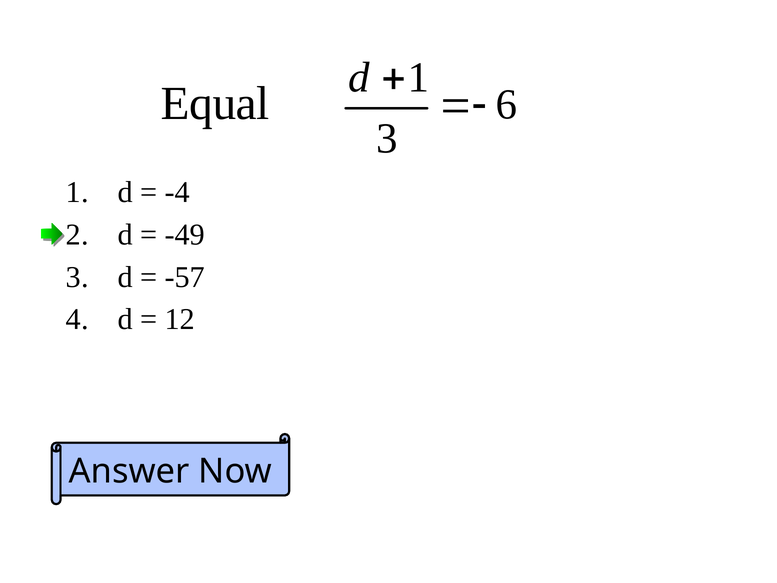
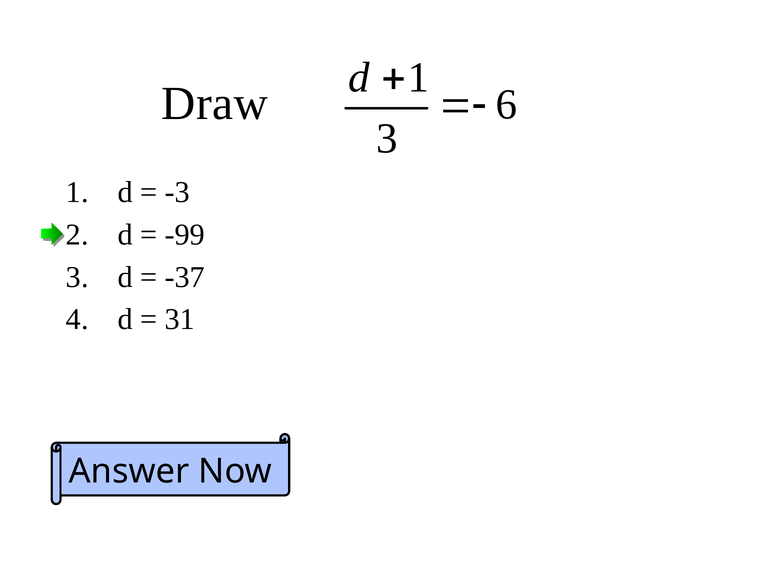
Equal: Equal -> Draw (215, 104)
-4: -4 -> -3 (177, 192)
-49: -49 -> -99 (185, 235)
-57: -57 -> -37 (185, 277)
12: 12 -> 31 (180, 319)
